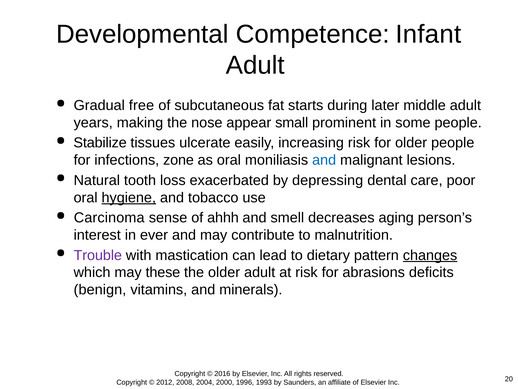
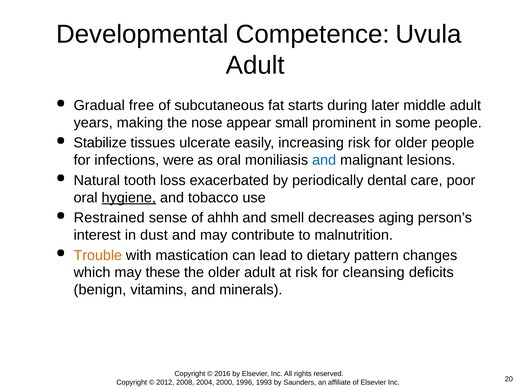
Infant: Infant -> Uvula (429, 34)
zone: zone -> were (179, 160)
depressing: depressing -> periodically (328, 180)
Carcinoma: Carcinoma -> Restrained (109, 217)
ever: ever -> dust (154, 235)
Trouble colour: purple -> orange (98, 255)
changes underline: present -> none (430, 255)
abrasions: abrasions -> cleansing (374, 272)
